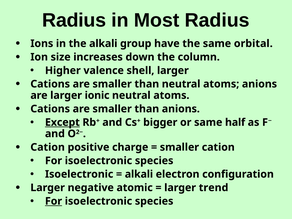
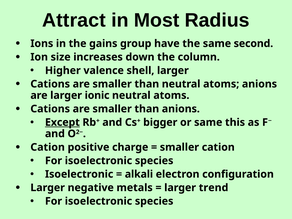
Radius: Radius -> Attract (74, 20)
the alkali: alkali -> gains (103, 44)
orbital: orbital -> second (253, 44)
half: half -> this (235, 122)
atomic: atomic -> metals (135, 188)
For underline: present -> none (54, 201)
